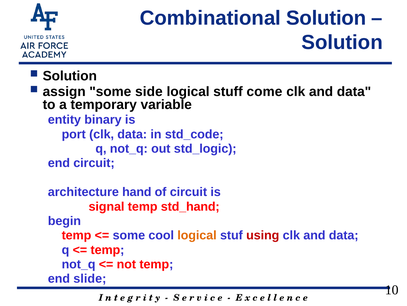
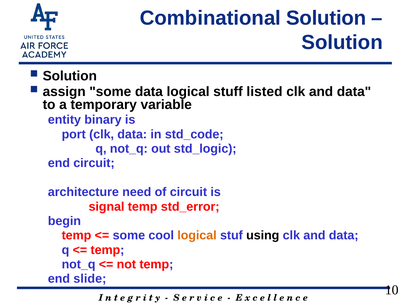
some side: side -> data (149, 92)
come: come -> listed (264, 92)
hand: hand -> need (137, 192)
std_hand: std_hand -> std_error (190, 206)
using colour: red -> black (263, 235)
